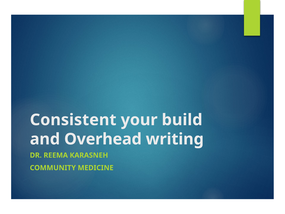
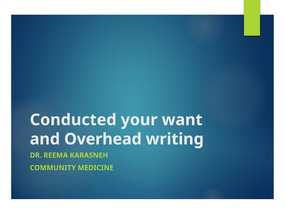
Consistent: Consistent -> Conducted (73, 120)
build: build -> want (182, 120)
